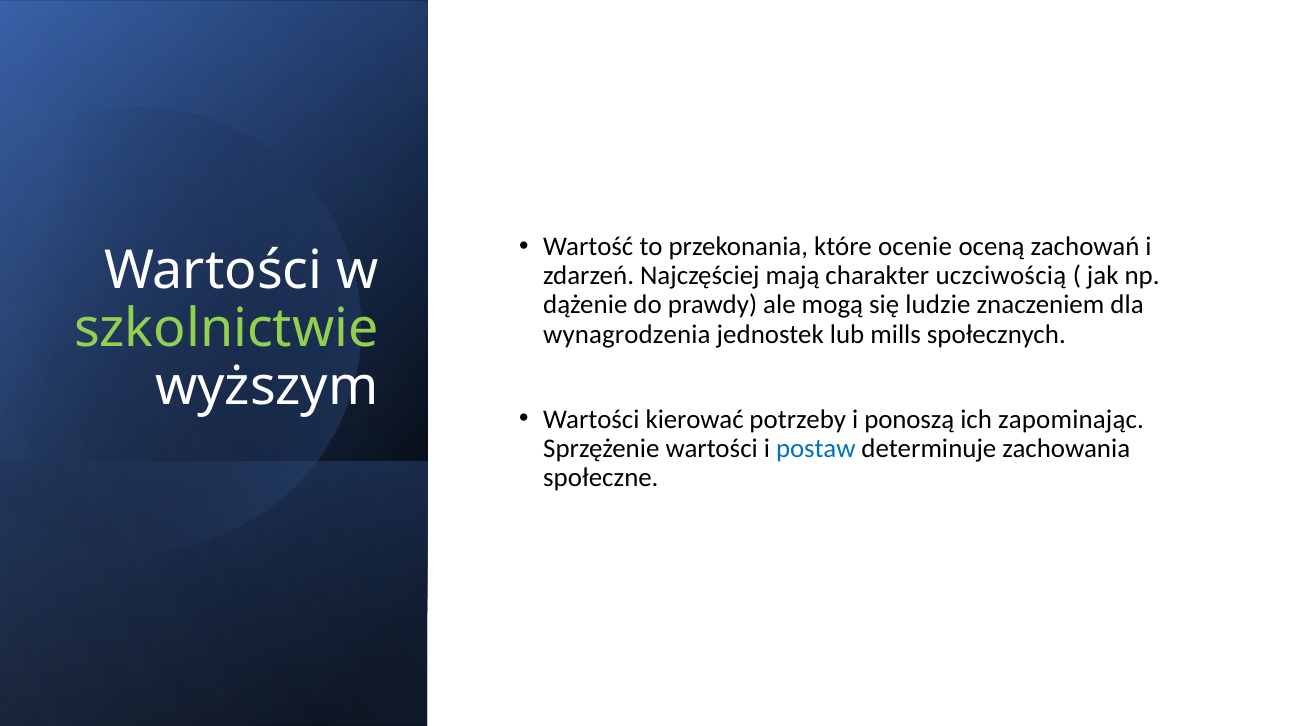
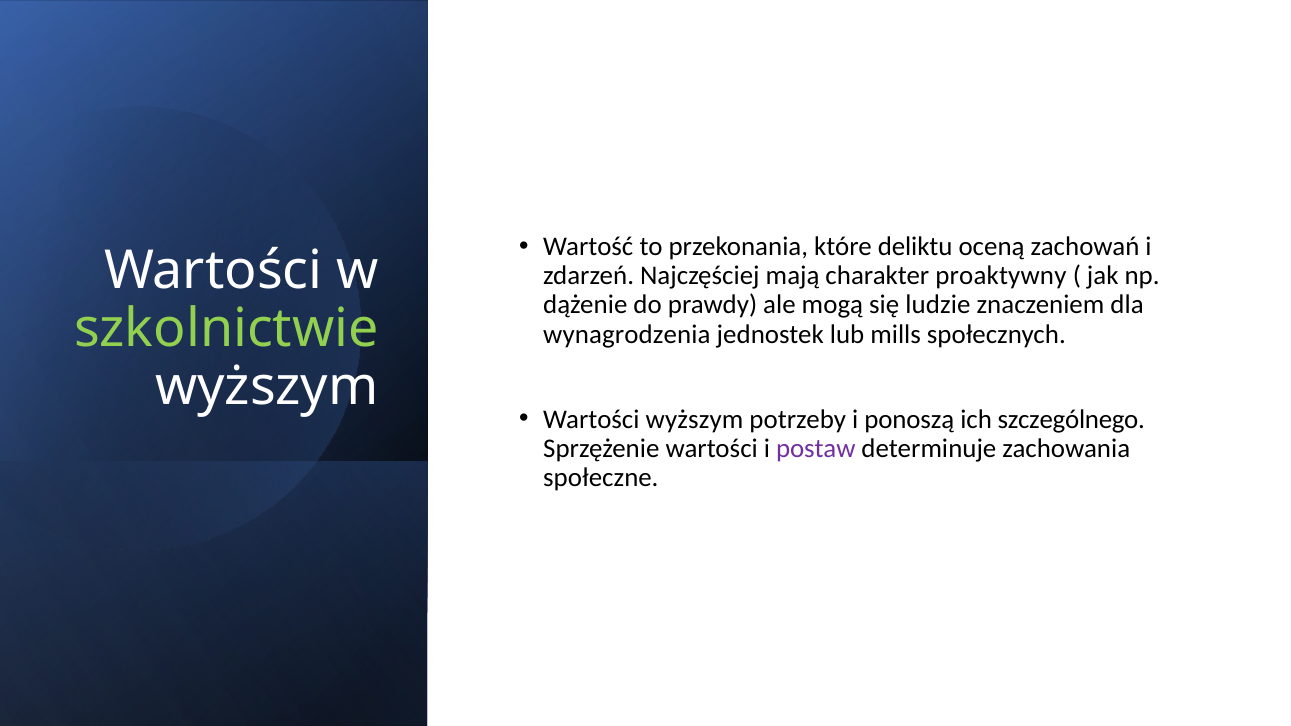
ocenie: ocenie -> deliktu (915, 247)
uczciwością: uczciwością -> proaktywny (1001, 276)
Wartości kierować: kierować -> wyższym (695, 419)
zapominając: zapominając -> szczególnego (1071, 419)
postaw colour: blue -> purple (816, 448)
